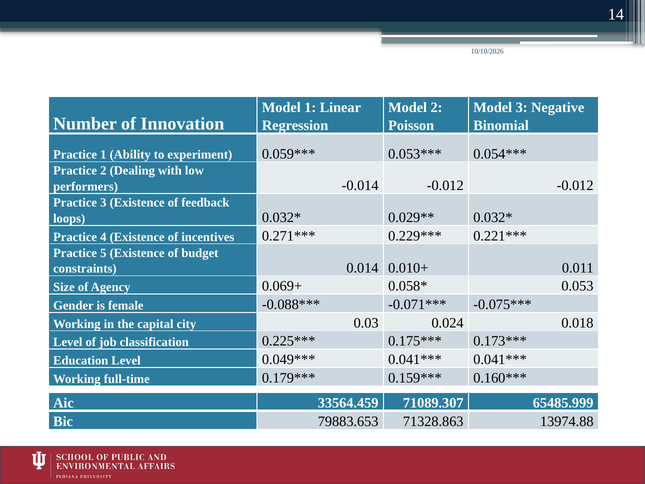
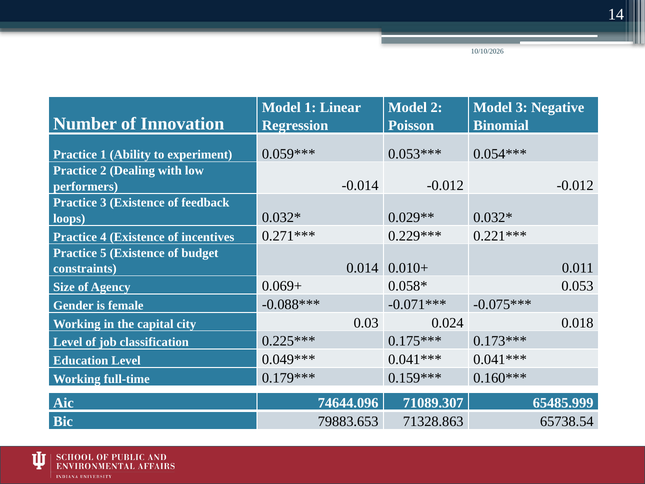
33564.459: 33564.459 -> 74644.096 (348, 403)
13974.88: 13974.88 -> 65738.54 (567, 421)
